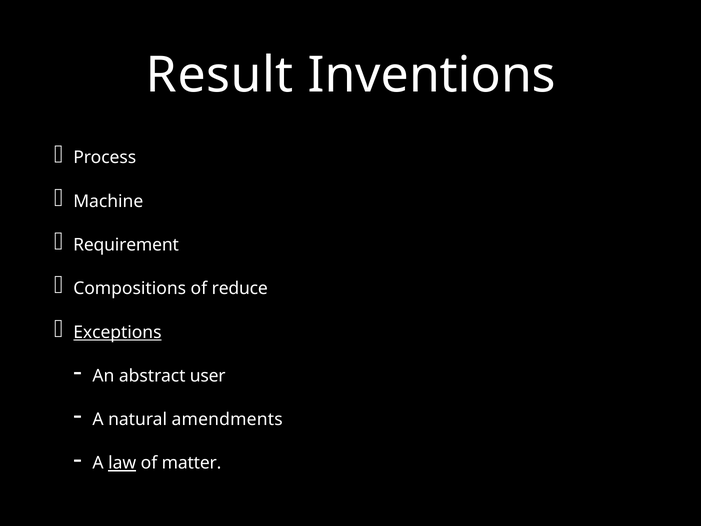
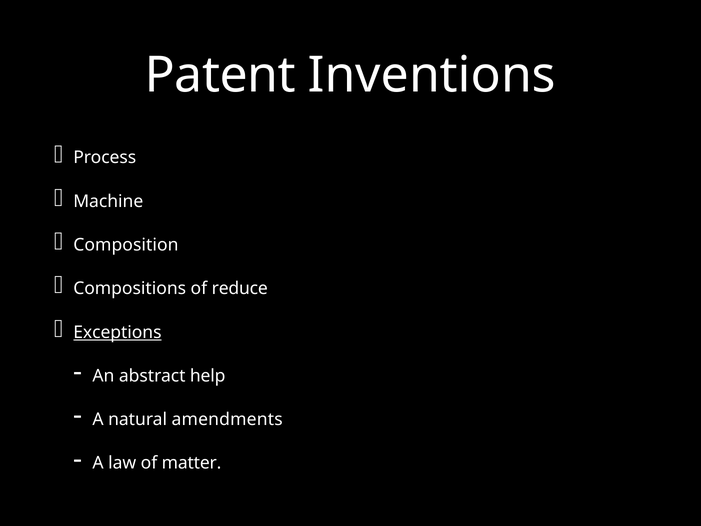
Result: Result -> Patent (220, 75)
Requirement: Requirement -> Composition (126, 245)
user: user -> help (208, 376)
law underline: present -> none (122, 463)
